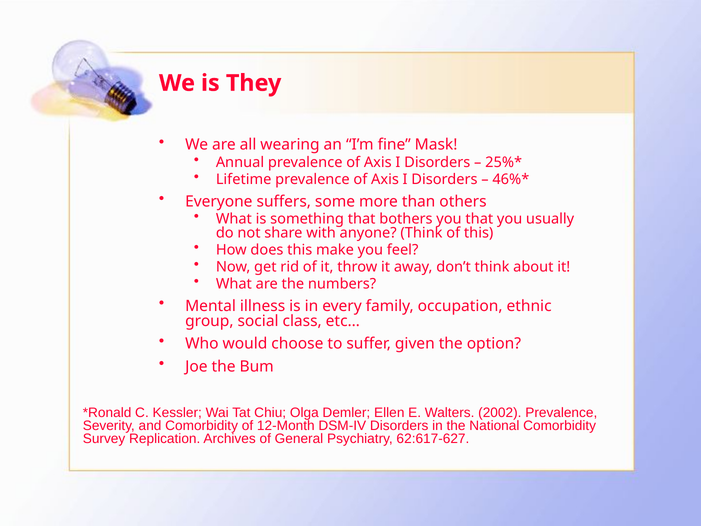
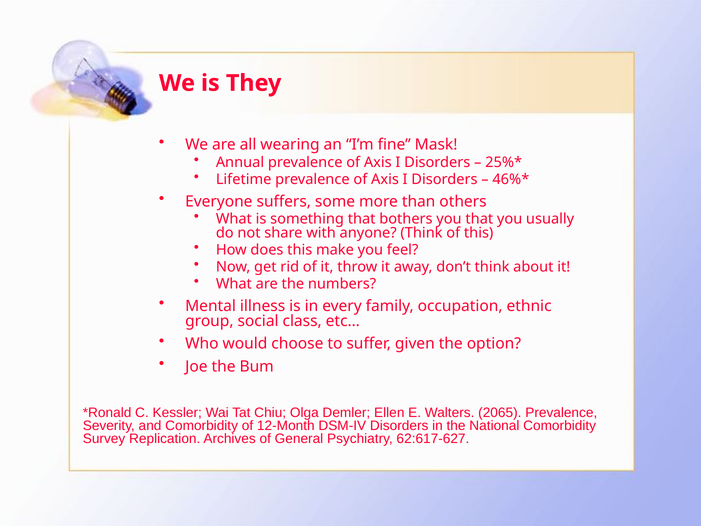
2002: 2002 -> 2065 (500, 412)
